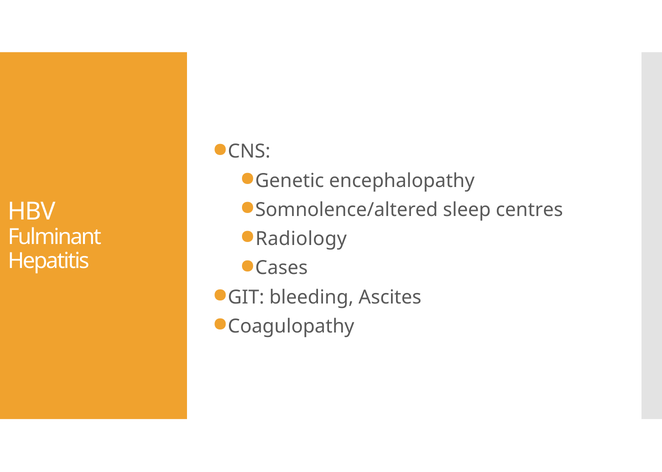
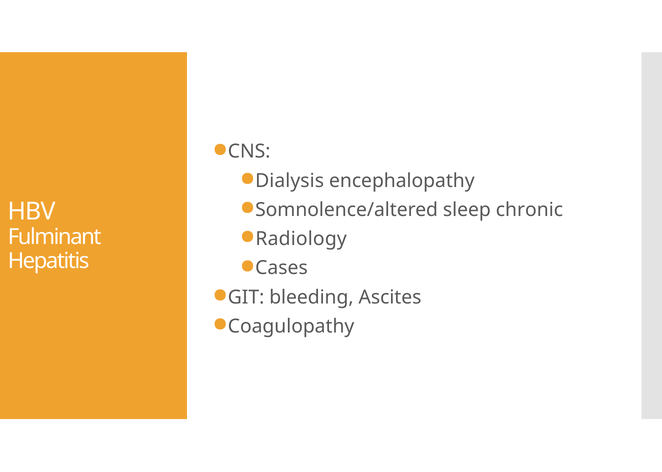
Genetic: Genetic -> Dialysis (290, 181)
centres: centres -> chronic (529, 210)
